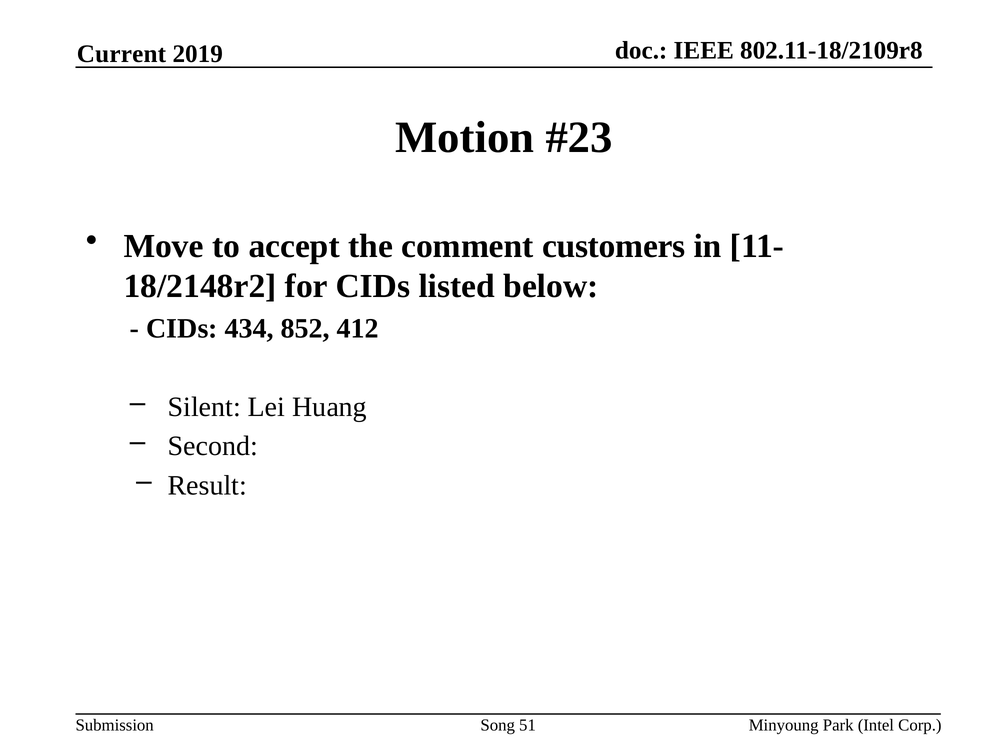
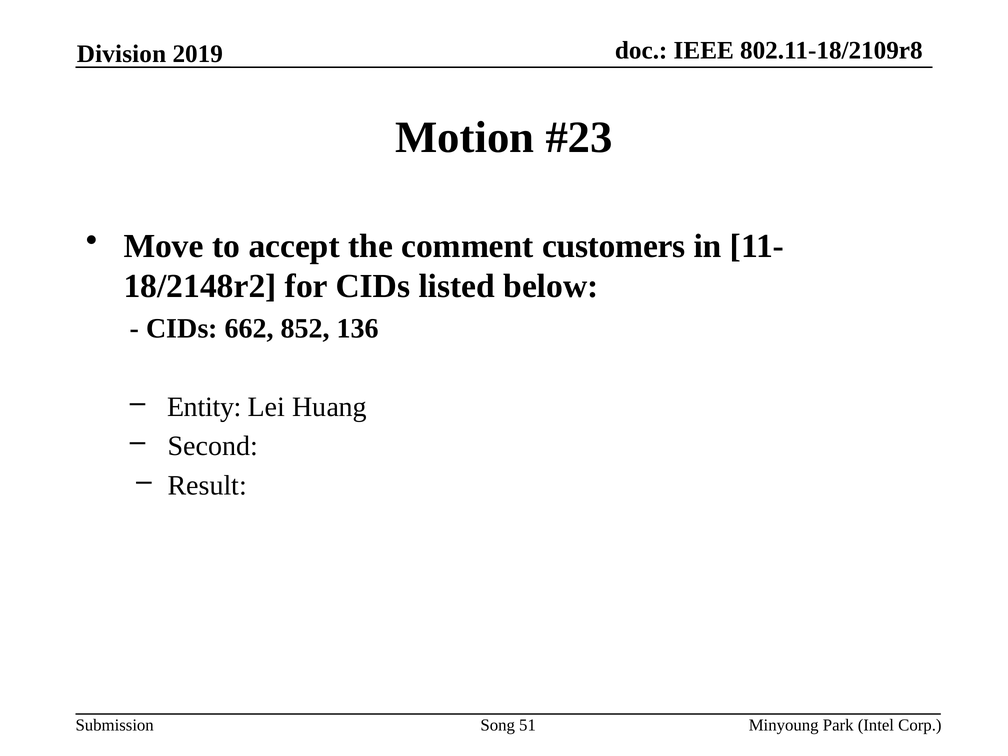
Current: Current -> Division (121, 54)
434: 434 -> 662 (249, 328)
412: 412 -> 136 (358, 328)
Silent: Silent -> Entity (204, 407)
